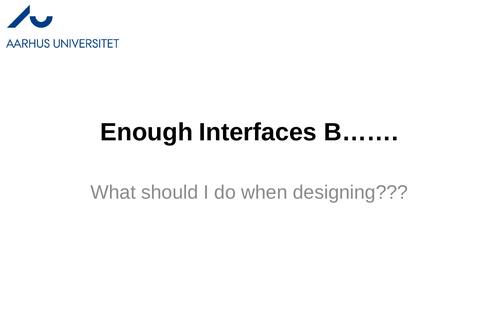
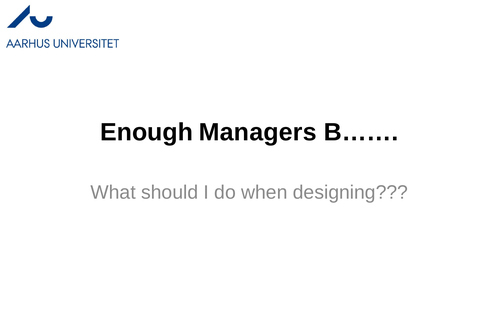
Interfaces: Interfaces -> Managers (258, 132)
